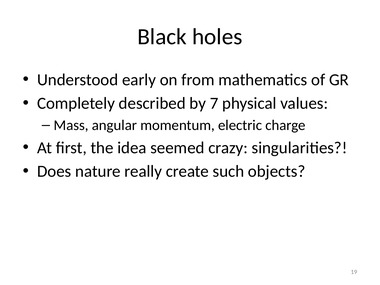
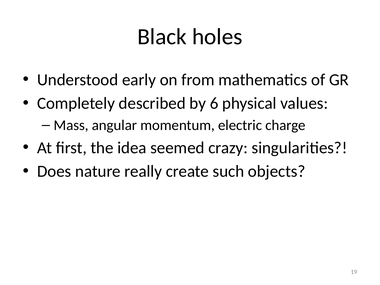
7: 7 -> 6 (214, 103)
